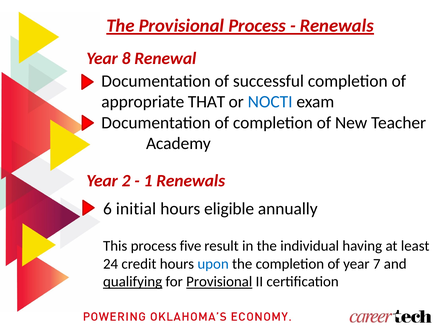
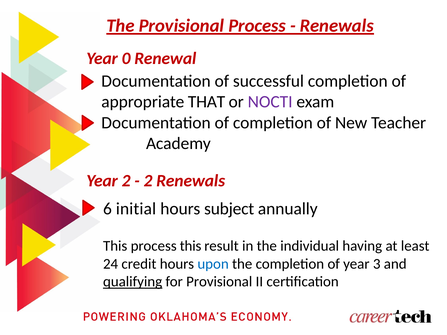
8: 8 -> 0 (126, 59)
NOCTI colour: blue -> purple (270, 102)
1: 1 -> 2 (148, 181)
eligible: eligible -> subject (229, 209)
process five: five -> this (191, 246)
7: 7 -> 3 (377, 264)
Provisional underline: present -> none (219, 282)
